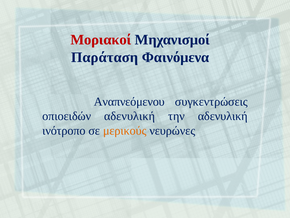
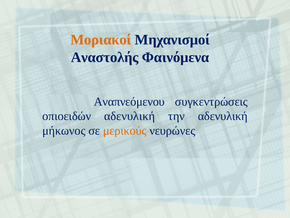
Μοριακοί colour: red -> orange (101, 40)
Παράταση: Παράταση -> Αναστολής (105, 57)
ινότροπο: ινότροπο -> μήκωνος (64, 130)
